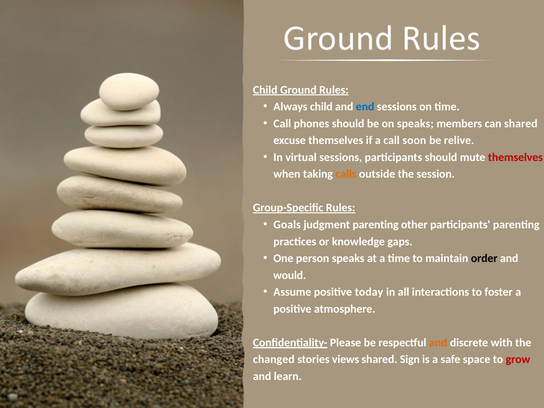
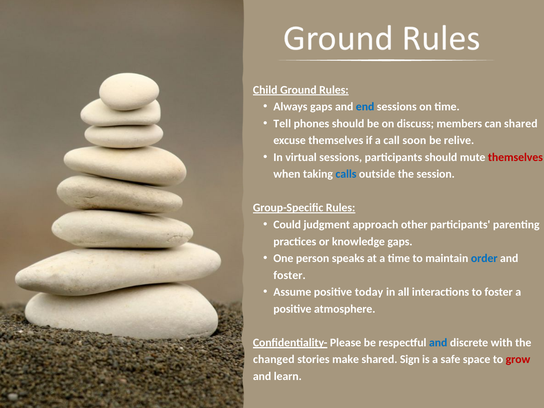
Always child: child -> gaps (321, 107)
Call: Call -> Tell (282, 124)
on speaks: speaks -> discuss (415, 124)
calls colour: orange -> blue (346, 174)
Goals: Goals -> Could (287, 225)
judgment parenting: parenting -> approach (376, 225)
order colour: black -> blue (484, 258)
would: would -> foster (290, 275)
and colour: orange -> blue (438, 343)
views: views -> make (346, 359)
